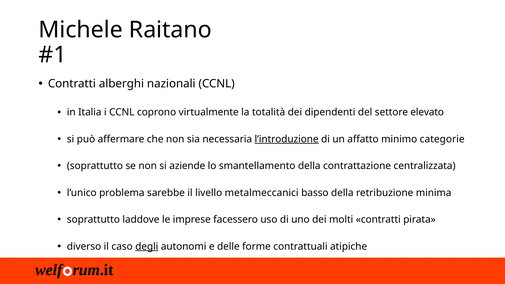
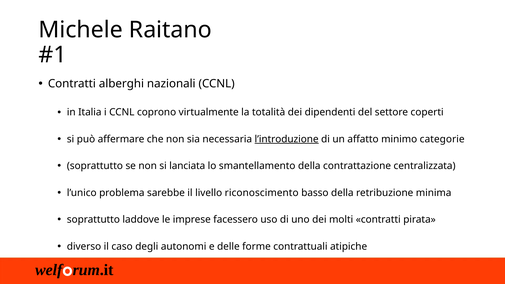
elevato: elevato -> coperti (427, 112)
aziende: aziende -> lanciata (187, 166)
metalmeccanici: metalmeccanici -> riconoscimento (262, 193)
degli underline: present -> none (147, 246)
